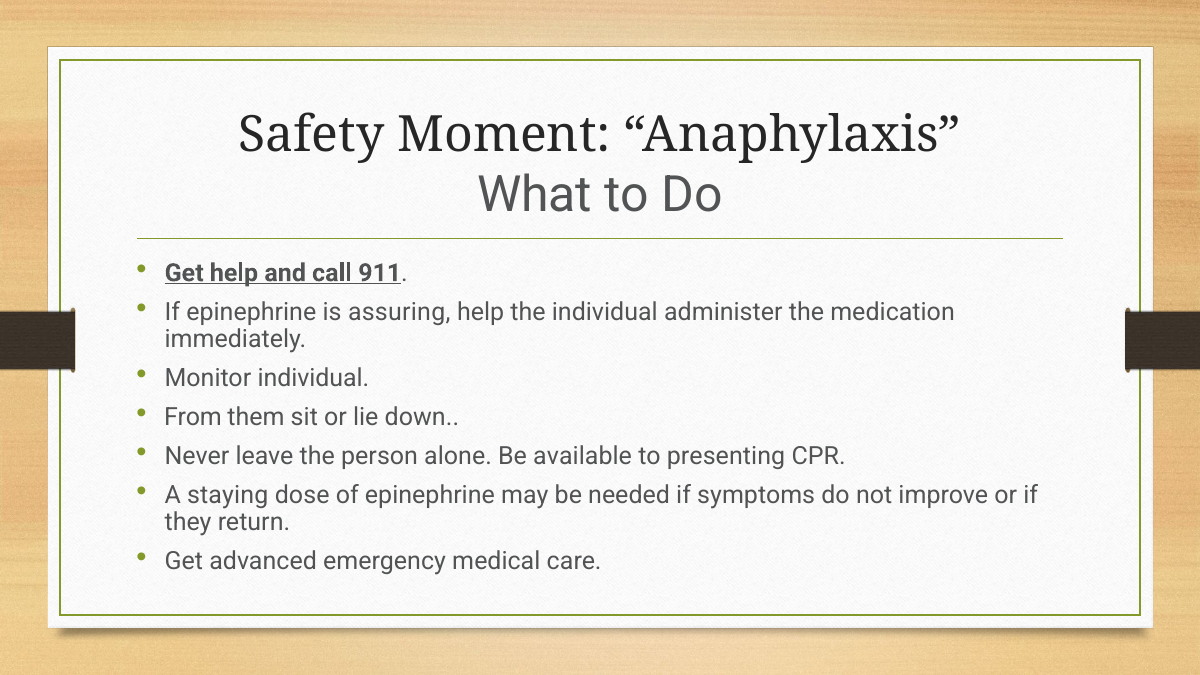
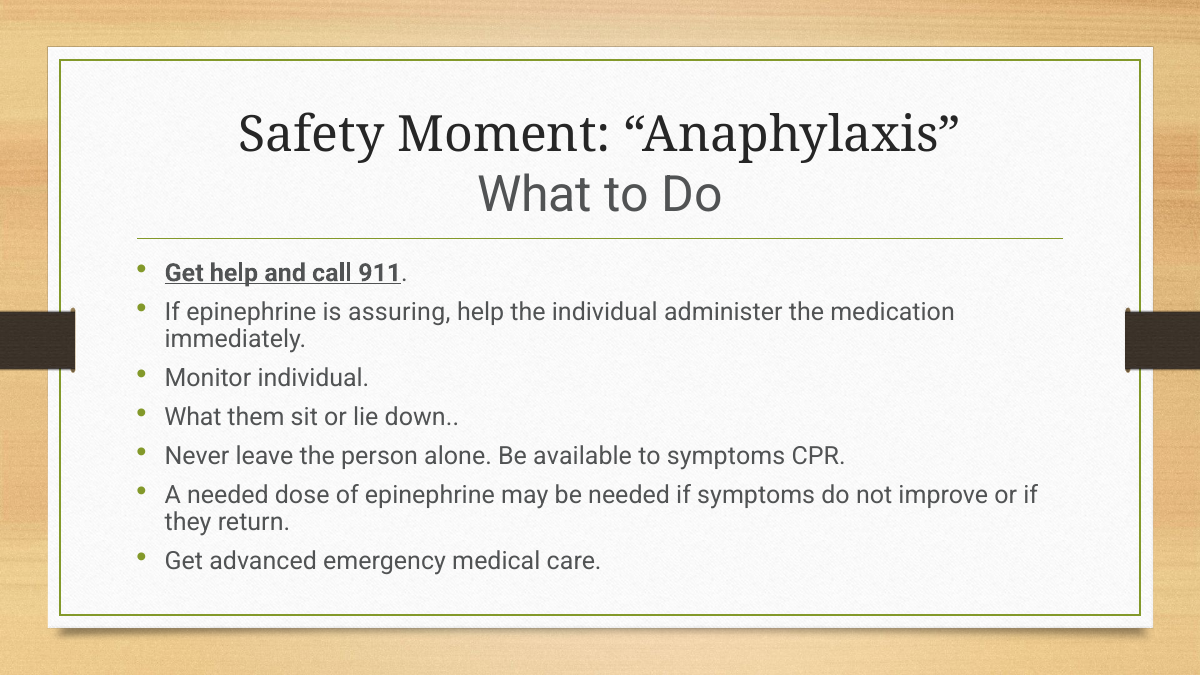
From: From -> What (193, 417)
to presenting: presenting -> symptoms (726, 456)
A staying: staying -> needed (228, 496)
